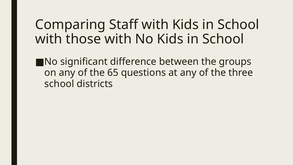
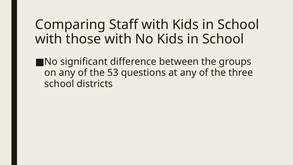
65: 65 -> 53 (113, 73)
